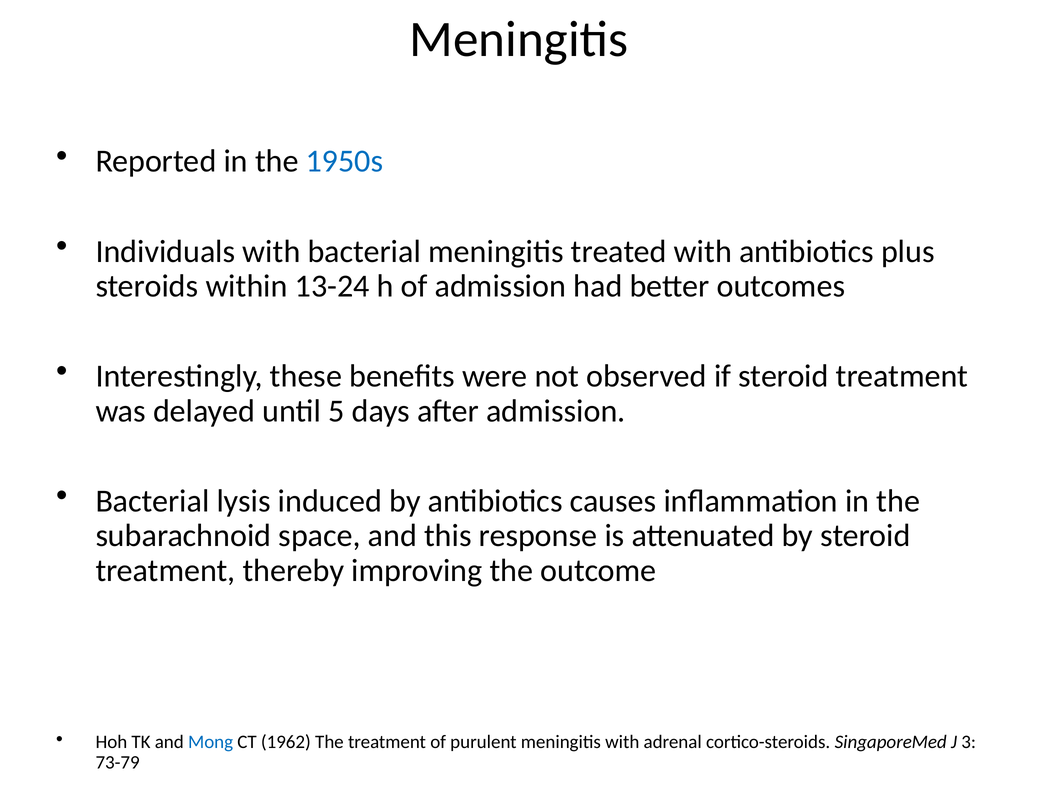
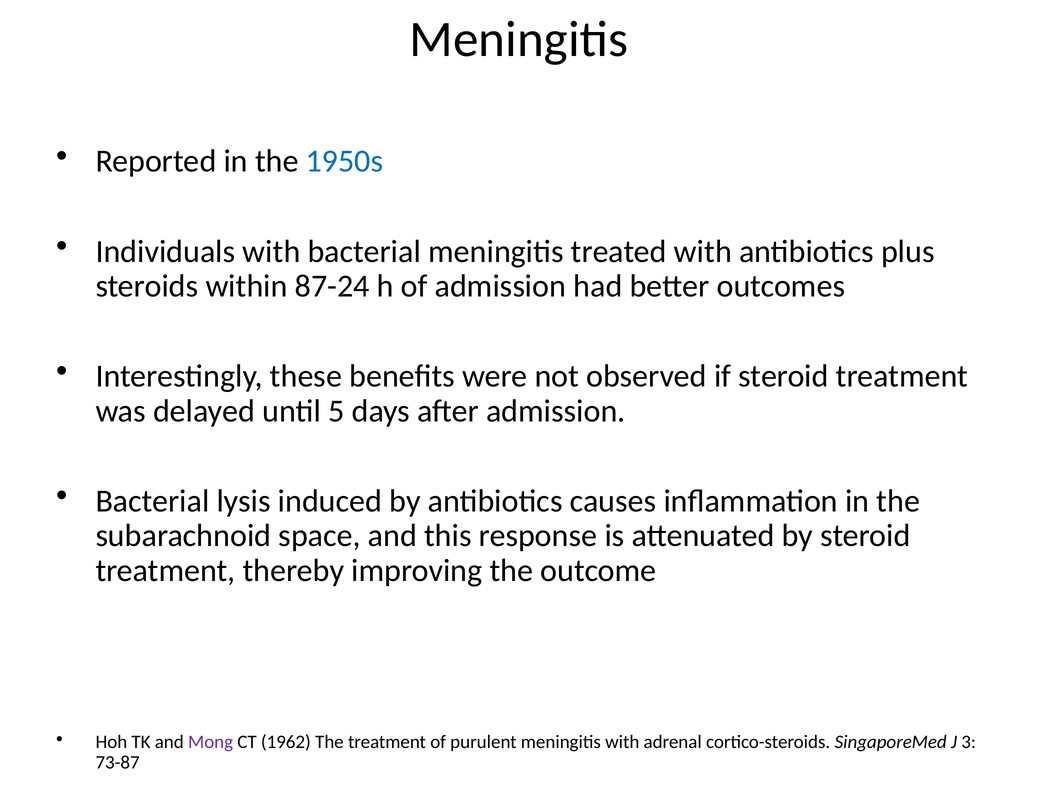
13-24: 13-24 -> 87-24 (332, 286)
Mong colour: blue -> purple (211, 742)
73-79: 73-79 -> 73-87 (118, 763)
